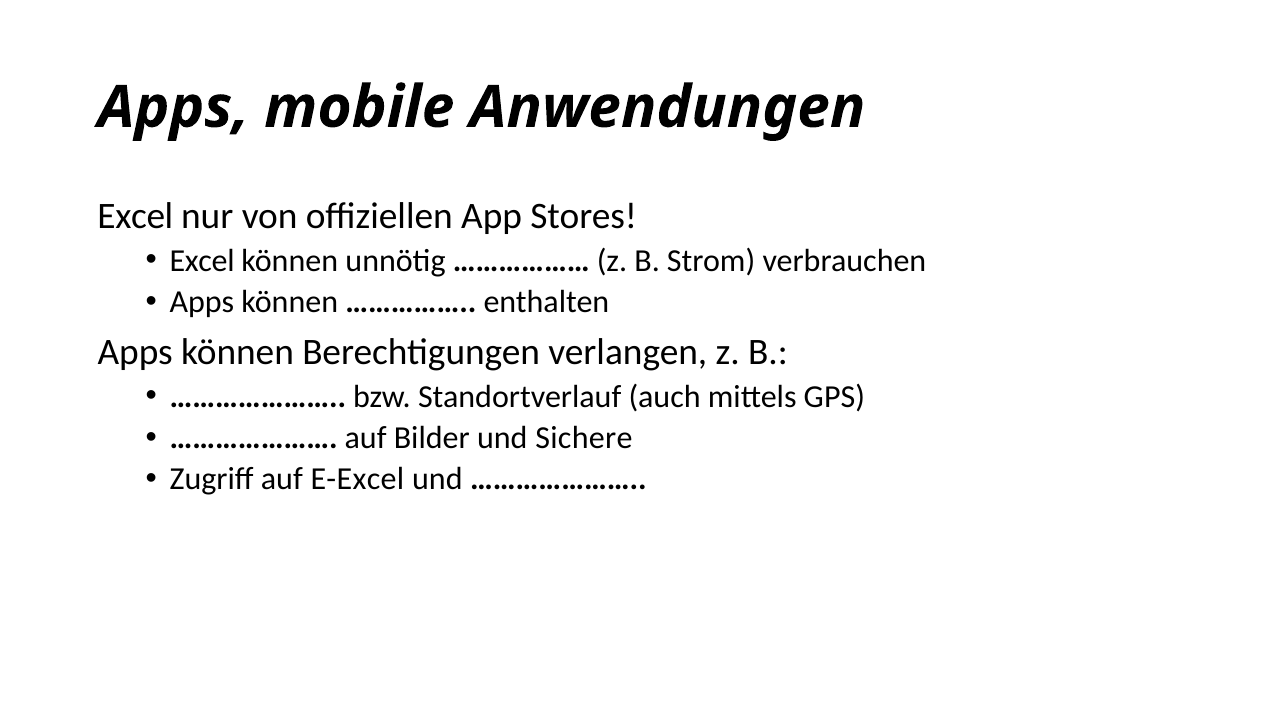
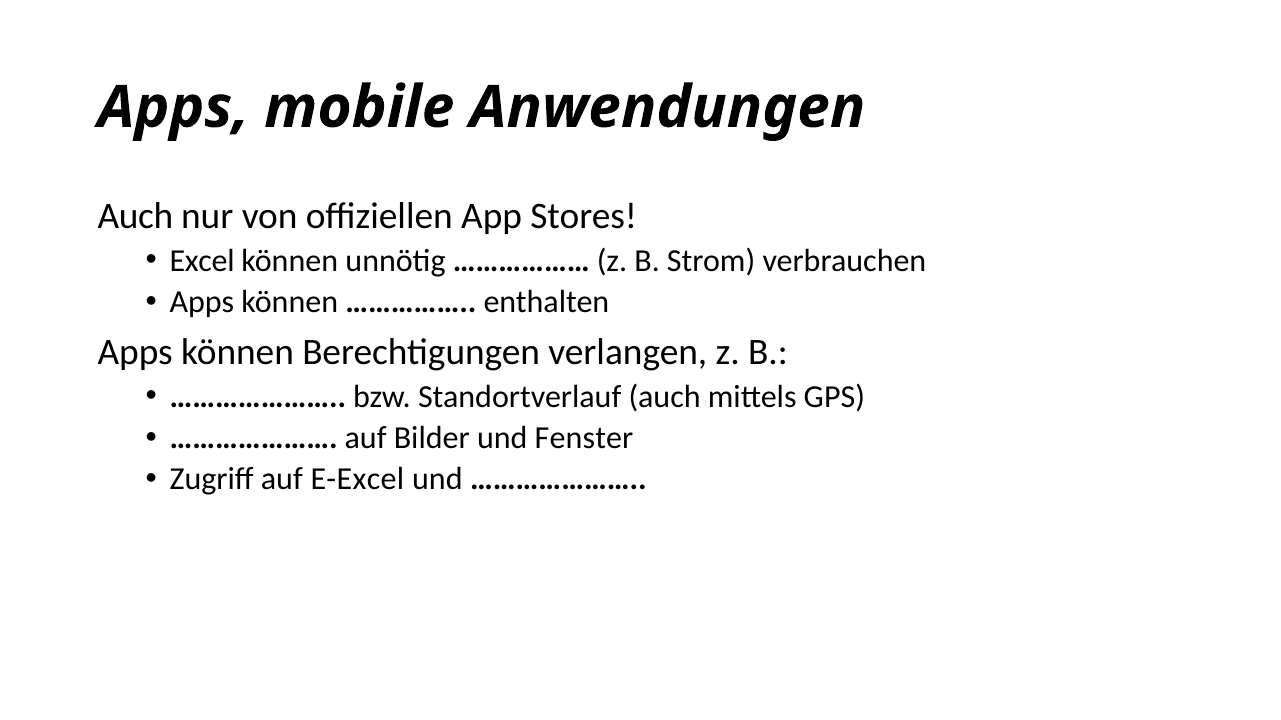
Excel: Excel -> Auch (135, 217)
Sichere: Sichere -> Fenster (584, 438)
